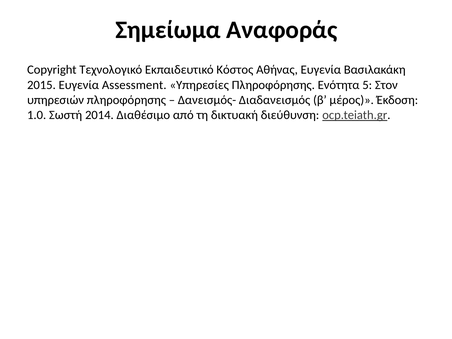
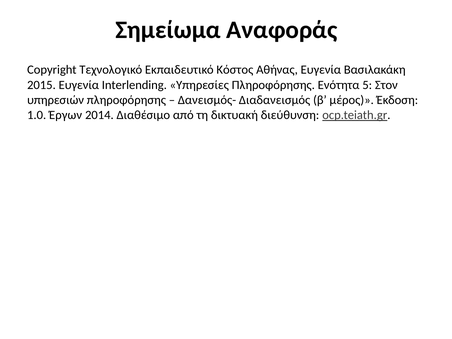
Assessment: Assessment -> Interlending (134, 85)
Σωστή: Σωστή -> Έργων (66, 115)
